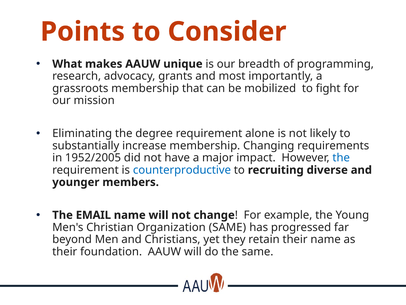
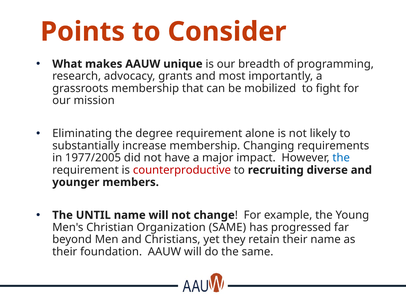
1952/2005: 1952/2005 -> 1977/2005 (93, 158)
counterproductive colour: blue -> red (182, 170)
EMAIL: EMAIL -> UNTIL (93, 215)
